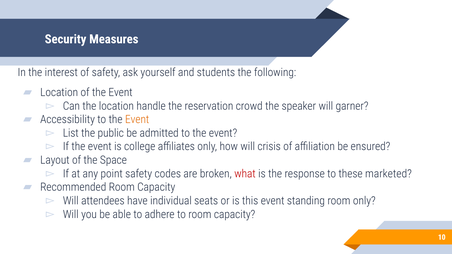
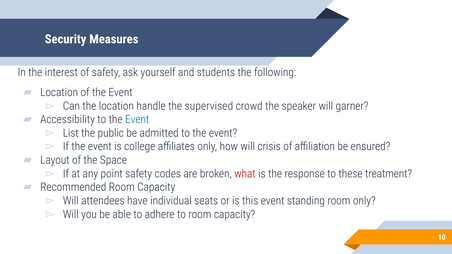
reservation: reservation -> supervised (209, 106)
Event colour: orange -> blue (137, 120)
marketed: marketed -> treatment (389, 174)
